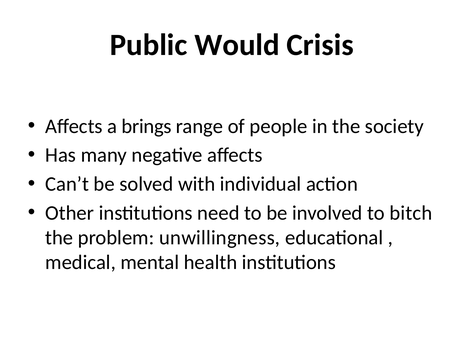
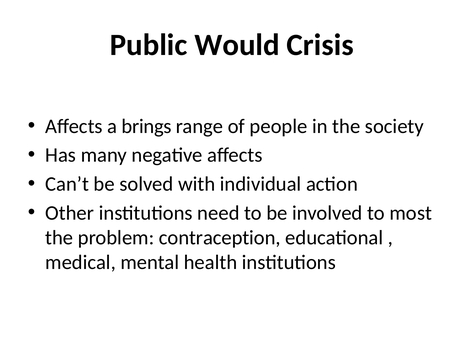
bitch: bitch -> most (411, 213)
unwillingness: unwillingness -> contraception (220, 238)
